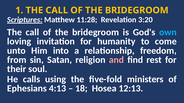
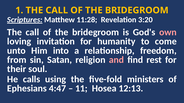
own colour: light blue -> pink (168, 32)
4:13: 4:13 -> 4:47 (58, 89)
18: 18 -> 11 (81, 89)
